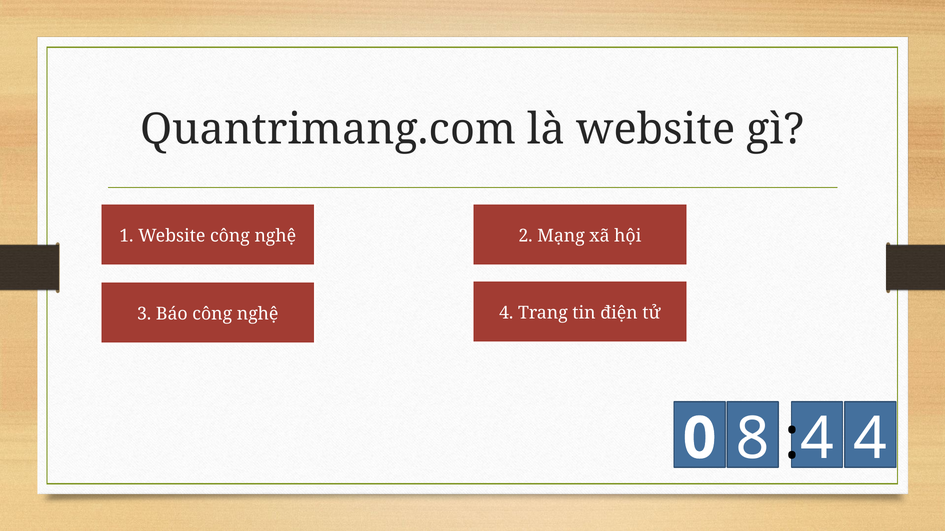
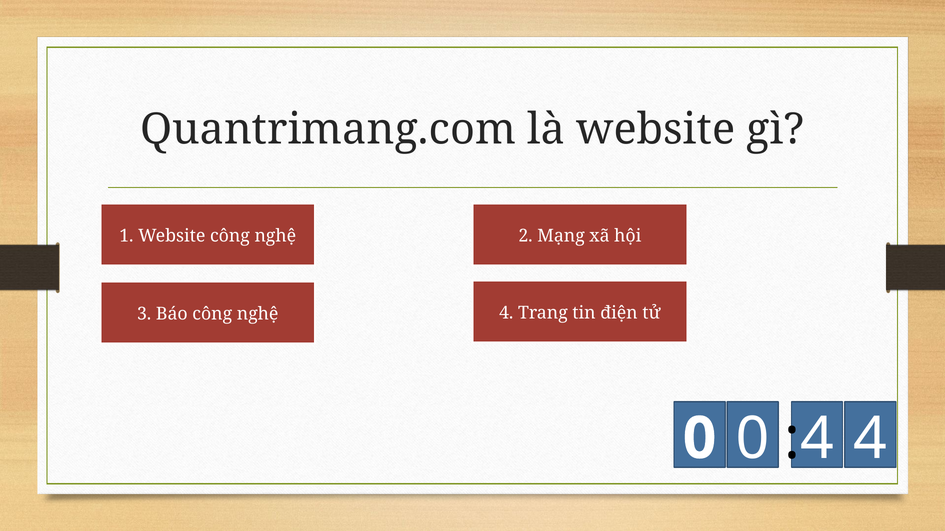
0 8: 8 -> 0 (753, 439)
